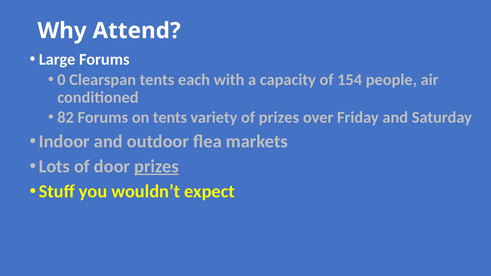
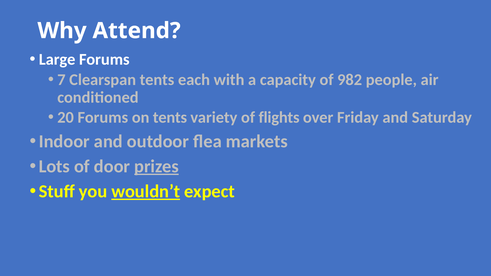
0: 0 -> 7 (61, 80)
154: 154 -> 982 (350, 80)
82: 82 -> 20 (66, 118)
of prizes: prizes -> flights (279, 118)
wouldn’t underline: none -> present (146, 192)
